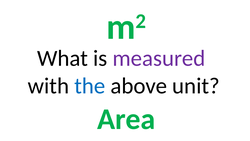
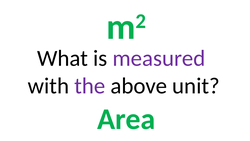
the colour: blue -> purple (90, 86)
